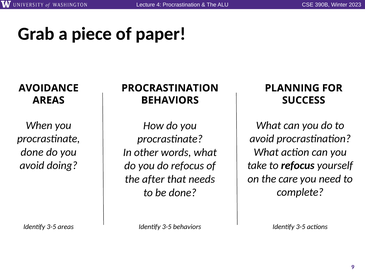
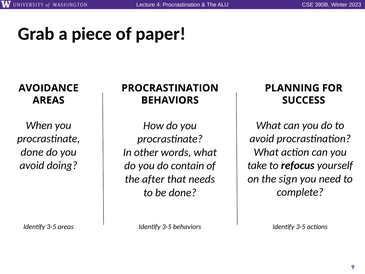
do refocus: refocus -> contain (188, 166)
care: care -> sign (288, 179)
